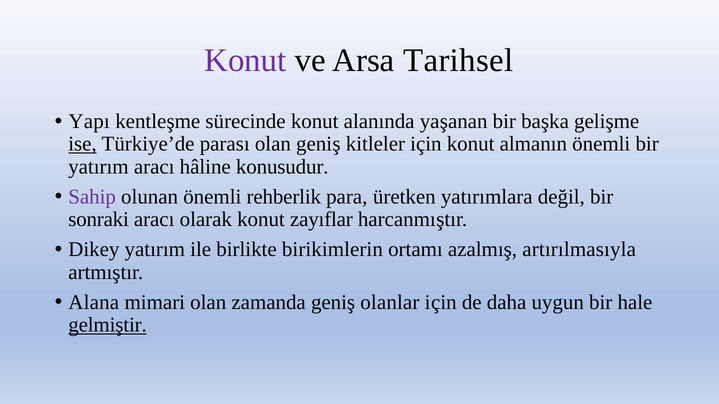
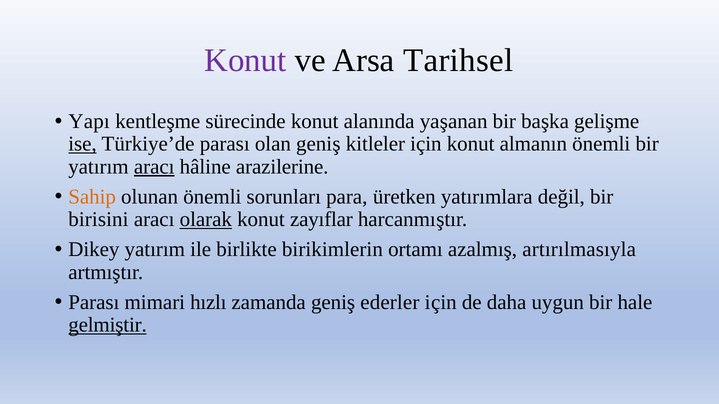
aracı underline: none -> present (154, 167)
konusudur: konusudur -> arazilerine (282, 167)
Sahip colour: purple -> orange (92, 197)
rehberlik: rehberlik -> sorunları (284, 197)
sonraki: sonraki -> birisini (98, 220)
olarak underline: none -> present (206, 220)
Alana: Alana -> Parası (94, 303)
mimari olan: olan -> hızlı (208, 303)
olanlar: olanlar -> ederler (390, 303)
